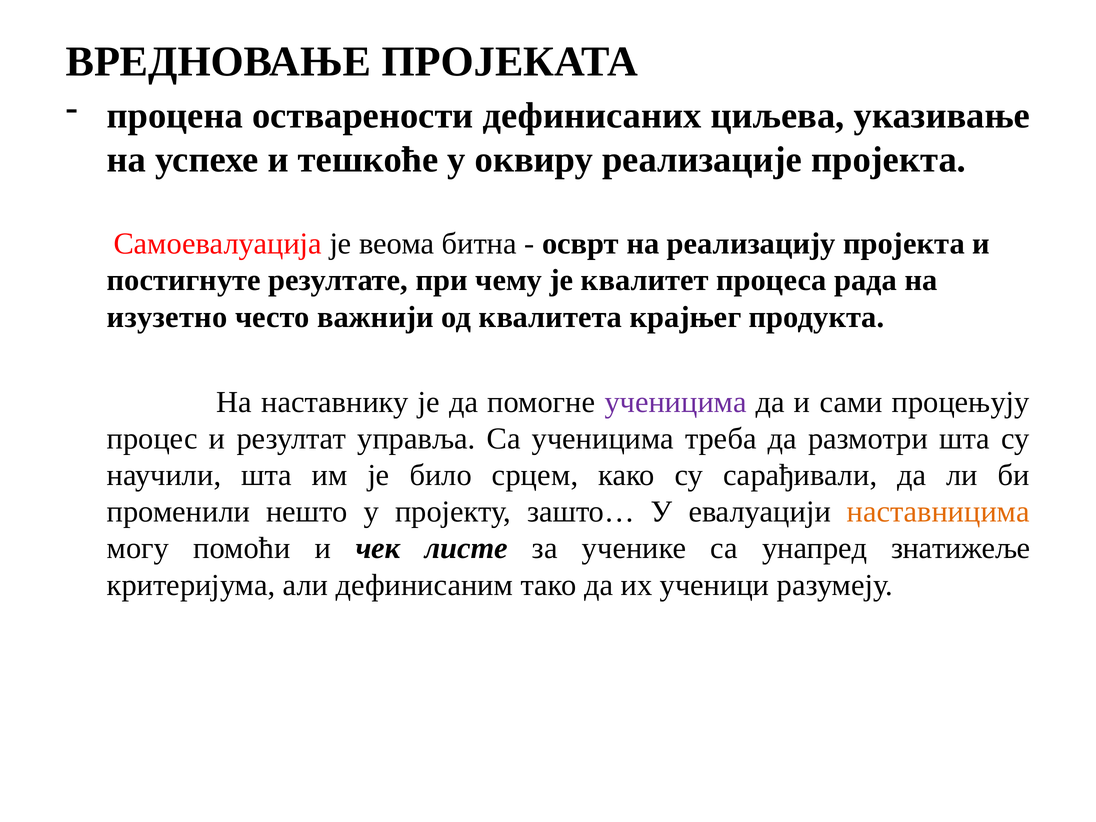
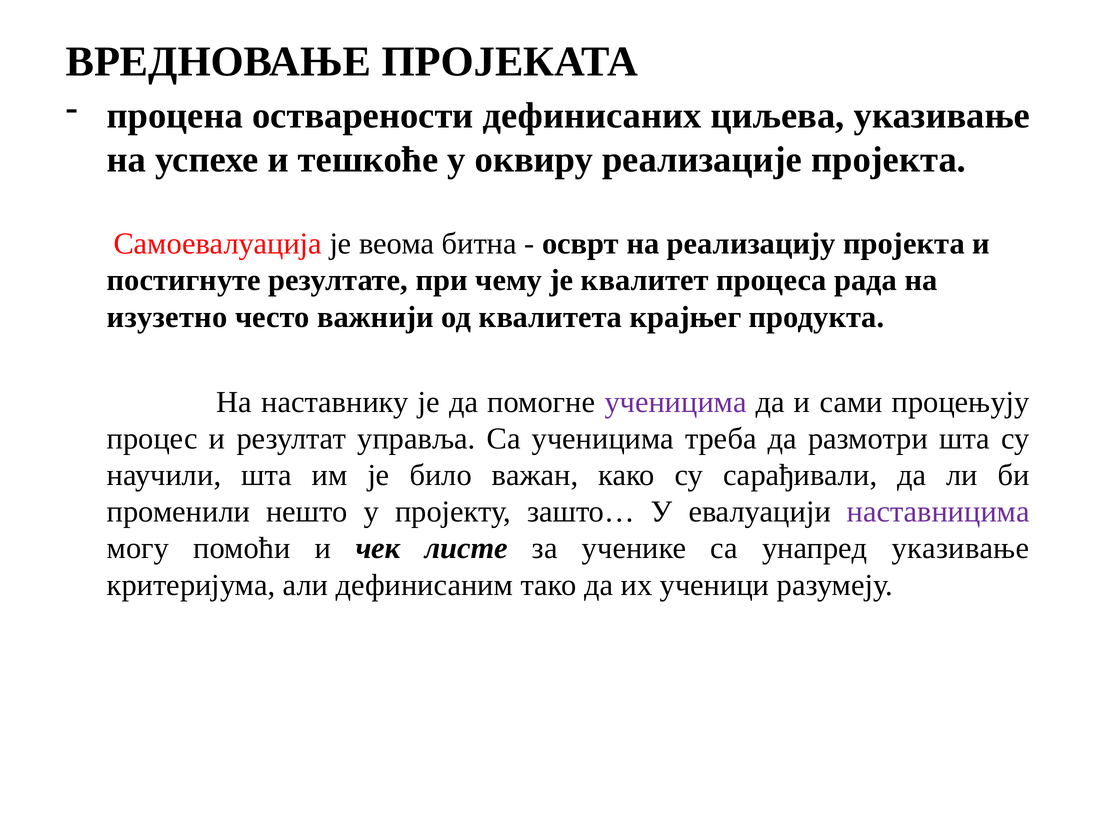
срцем: срцем -> важан (535, 475)
наставницима colour: orange -> purple (938, 512)
унапред знатижеље: знатижеље -> указивање (960, 548)
